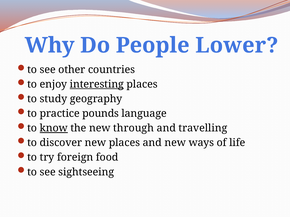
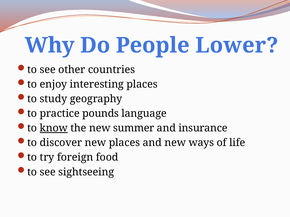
interesting underline: present -> none (97, 84)
through: through -> summer (134, 128)
travelling: travelling -> insurance (203, 128)
